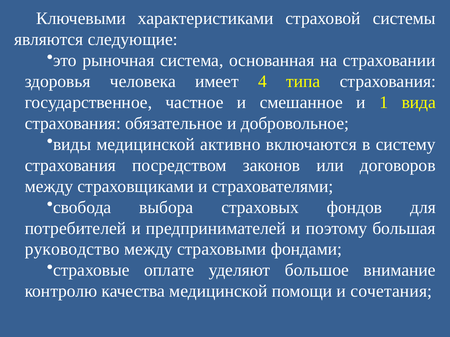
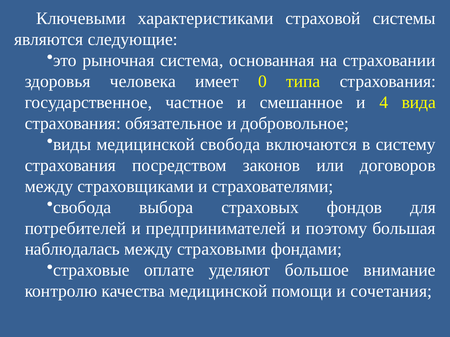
4: 4 -> 0 (263, 81)
1: 1 -> 4 (384, 103)
медицинской активно: активно -> свобода (230, 145)
руководство: руководство -> наблюдалась (72, 250)
